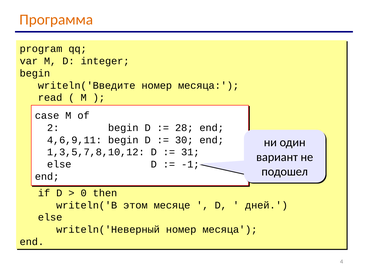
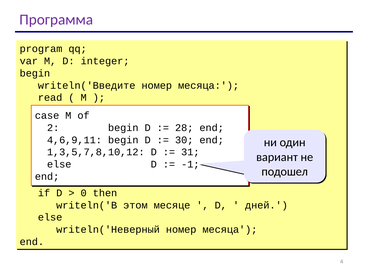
Программа colour: orange -> purple (56, 20)
